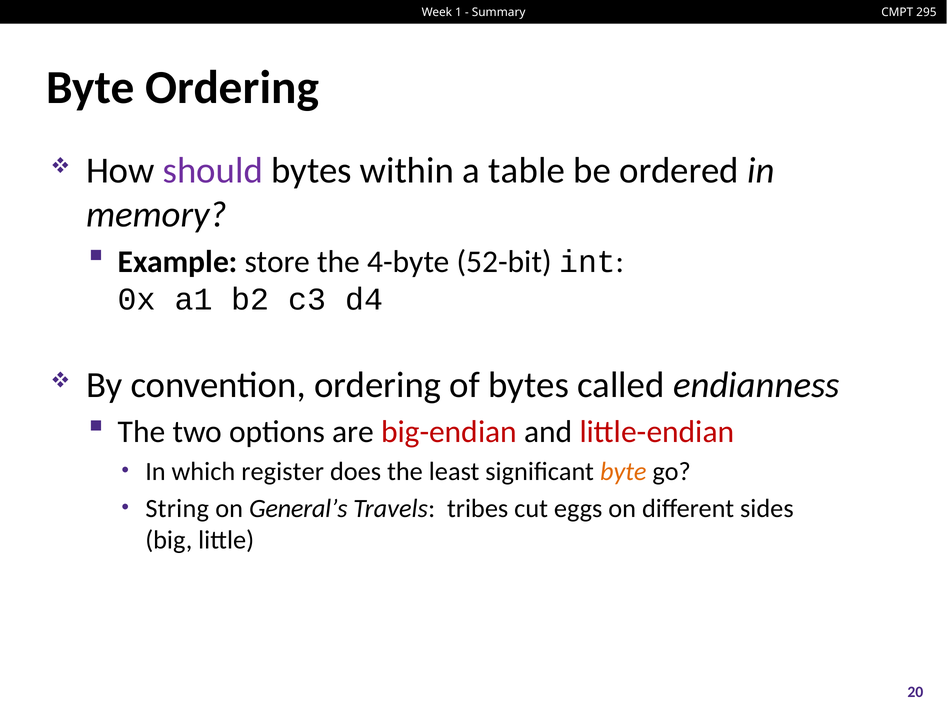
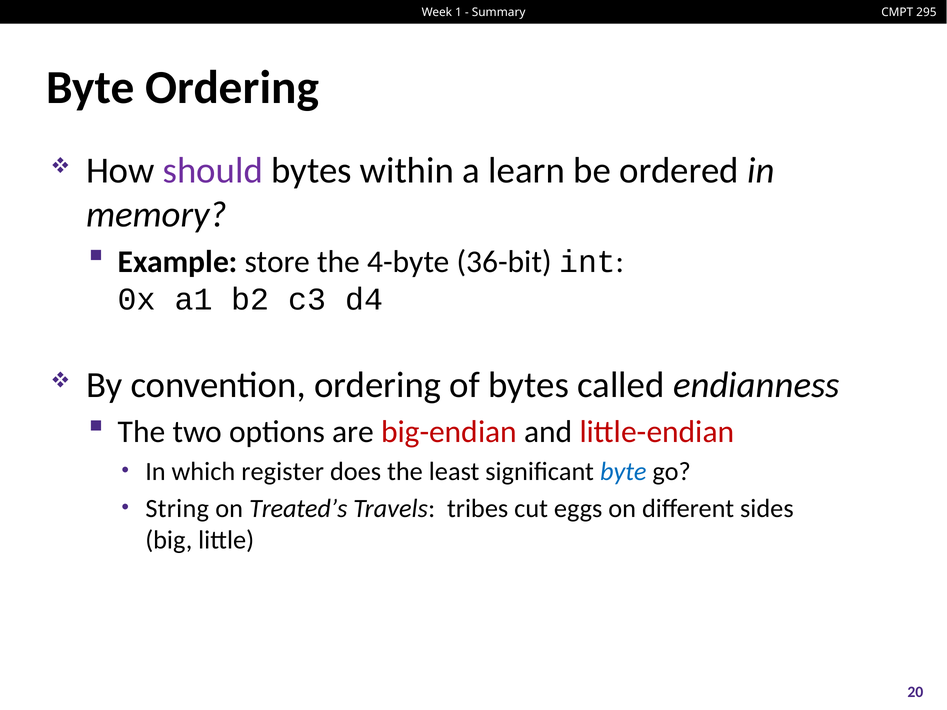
table: table -> learn (527, 170)
52-bit: 52-bit -> 36-bit (504, 262)
byte colour: orange -> blue (623, 472)
General’s: General’s -> Treated’s (298, 509)
